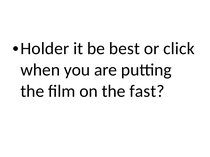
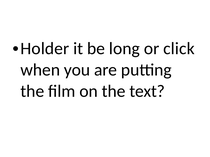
best: best -> long (124, 49)
fast: fast -> text (147, 91)
